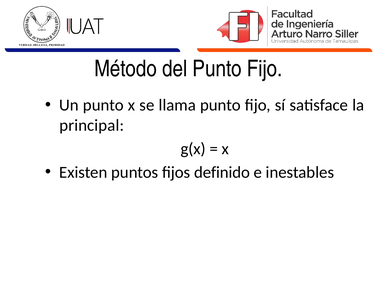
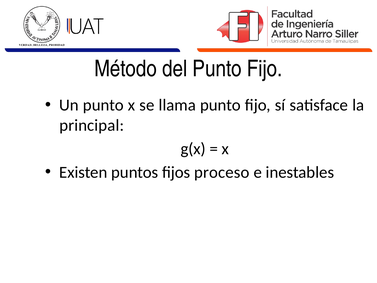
definido: definido -> proceso (222, 172)
